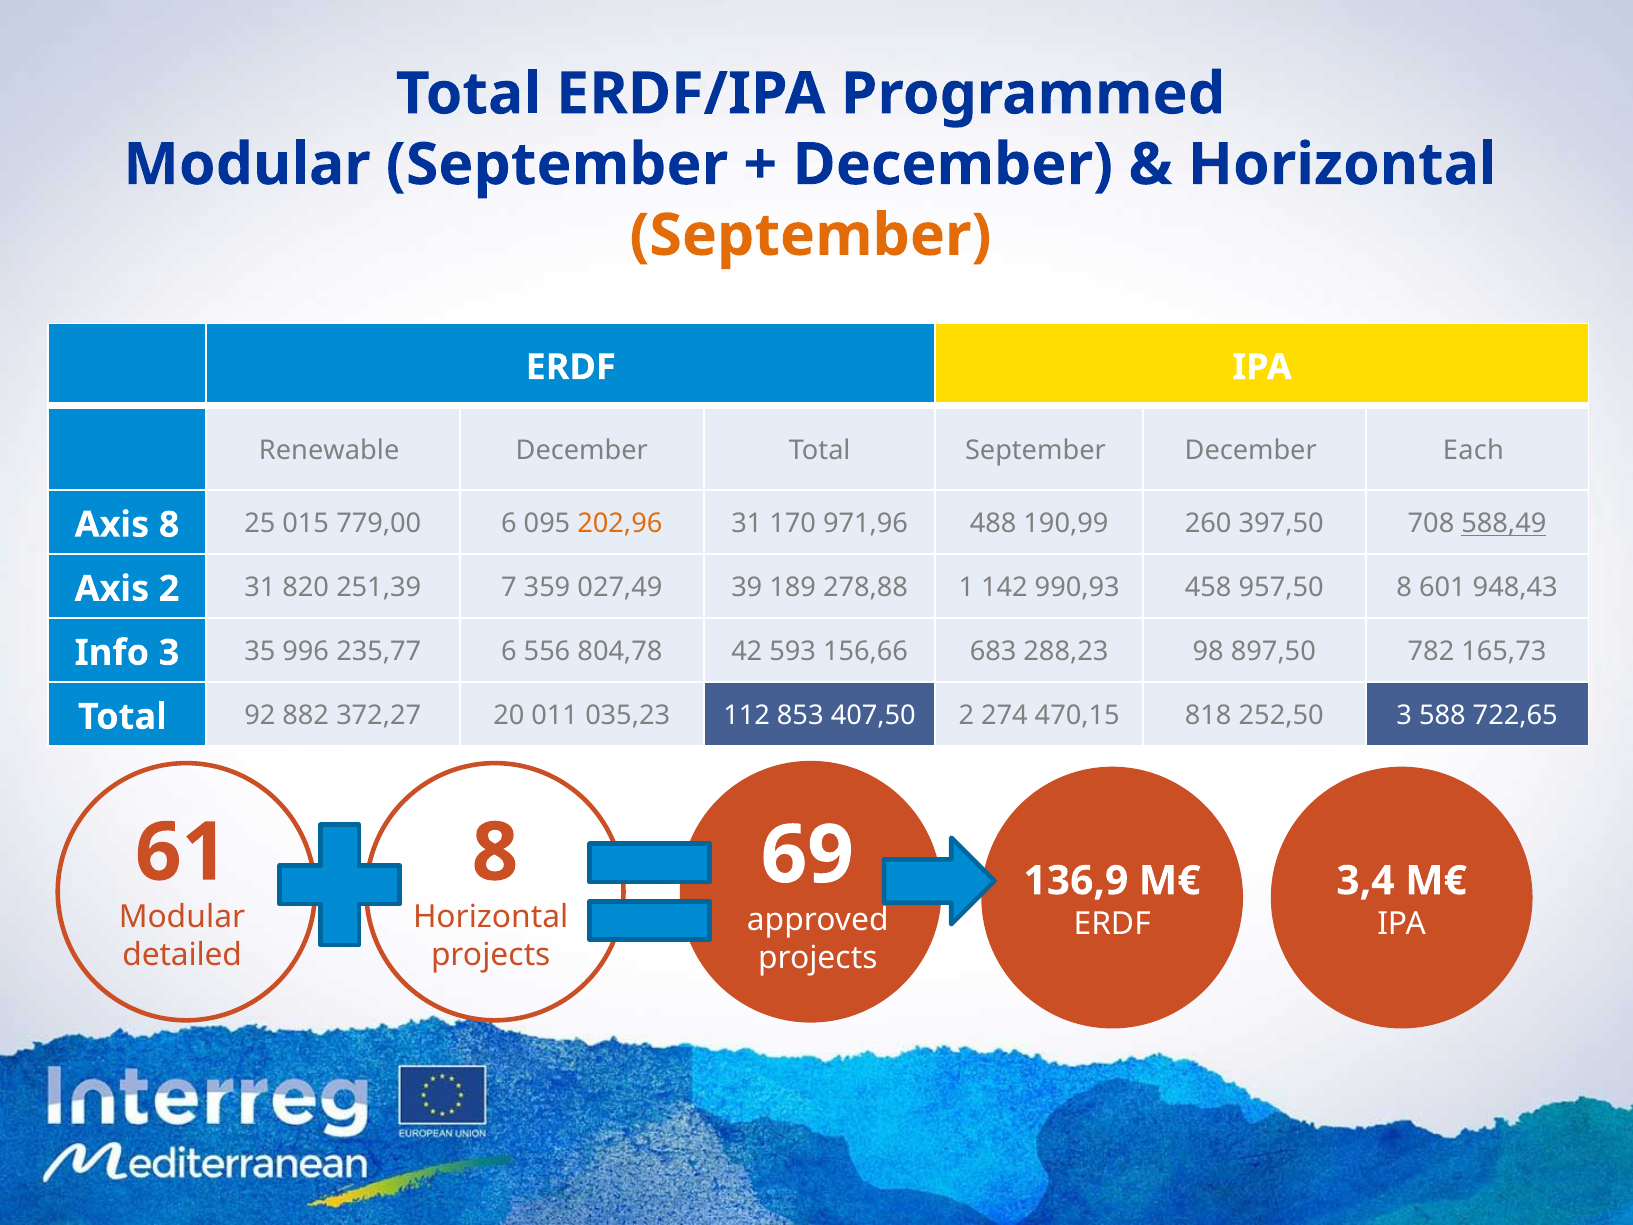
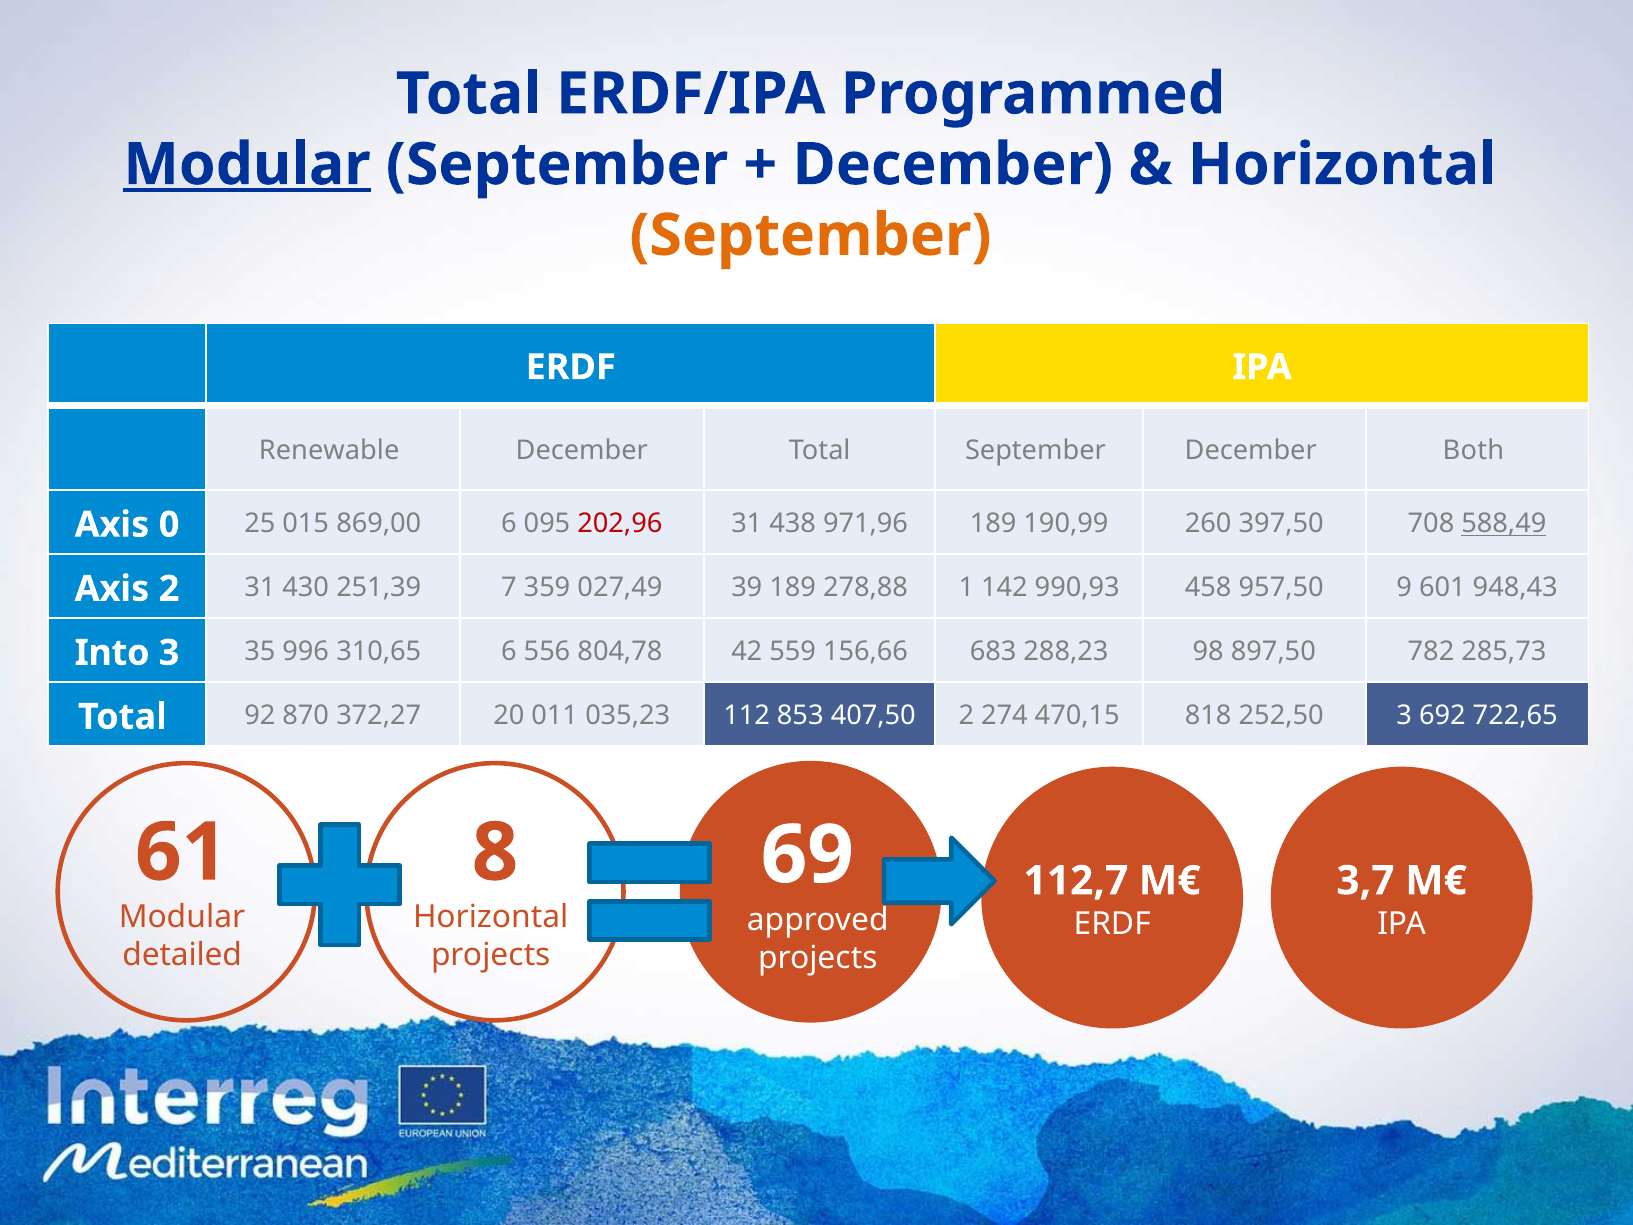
Modular underline: none -> present (247, 165)
Each: Each -> Both (1473, 450)
Axis 8: 8 -> 0 (169, 525)
779,00: 779,00 -> 869,00 (379, 524)
202,96 colour: orange -> red (620, 524)
170: 170 -> 438 (793, 524)
971,96 488: 488 -> 189 (993, 524)
820: 820 -> 430 (306, 588)
957,50 8: 8 -> 9 (1404, 588)
Info: Info -> Into (112, 653)
235,77: 235,77 -> 310,65 (379, 652)
593: 593 -> 559 (793, 652)
165,73: 165,73 -> 285,73 (1504, 652)
882: 882 -> 870 (306, 716)
588: 588 -> 692 (1442, 716)
136,9: 136,9 -> 112,7 (1076, 881)
3,4: 3,4 -> 3,7 (1365, 881)
